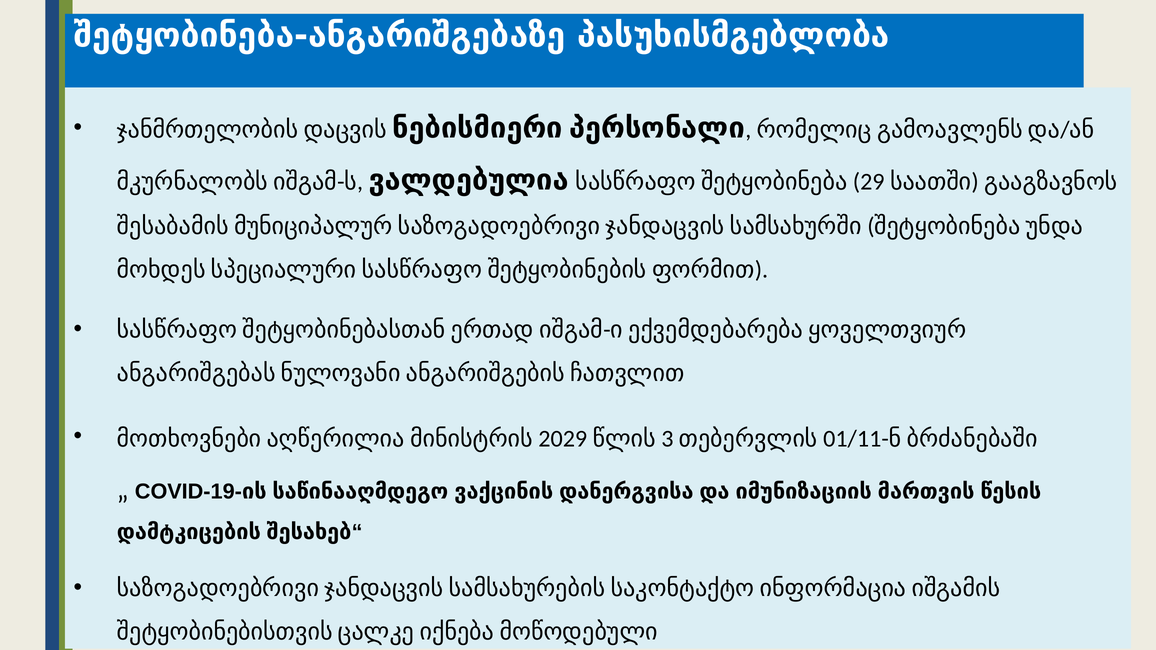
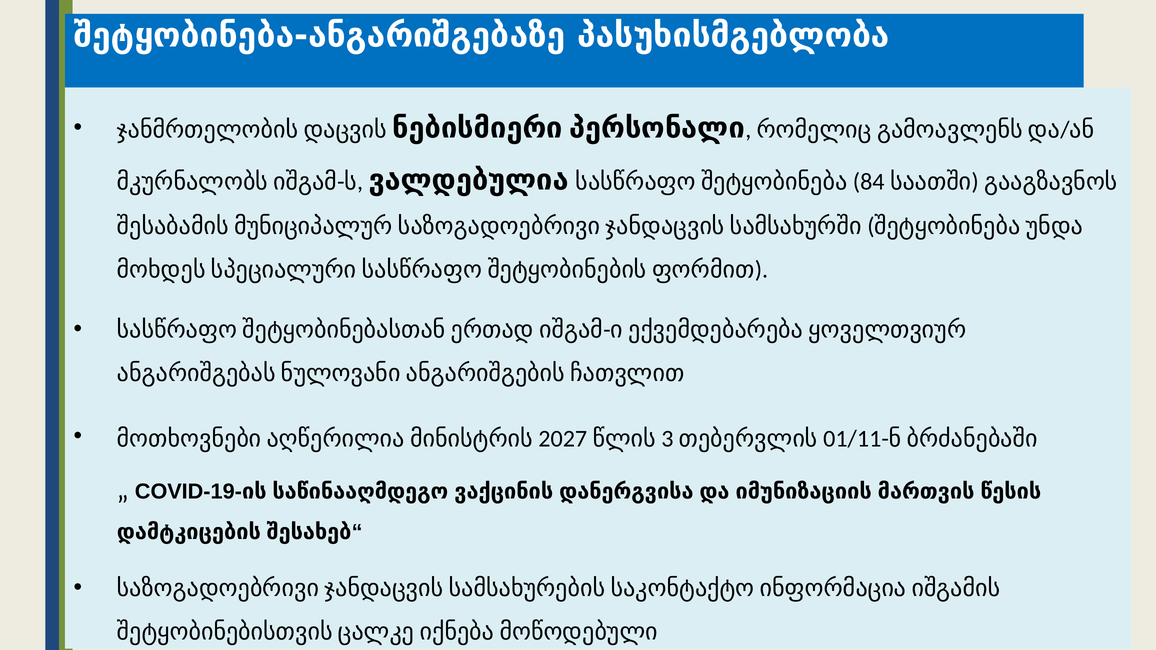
29: 29 -> 84 (869, 182)
2029: 2029 -> 2027 (563, 439)
